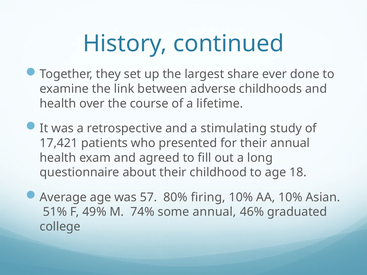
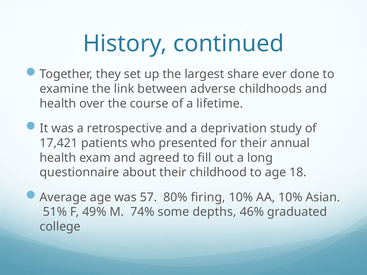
stimulating: stimulating -> deprivation (234, 129)
some annual: annual -> depths (214, 212)
